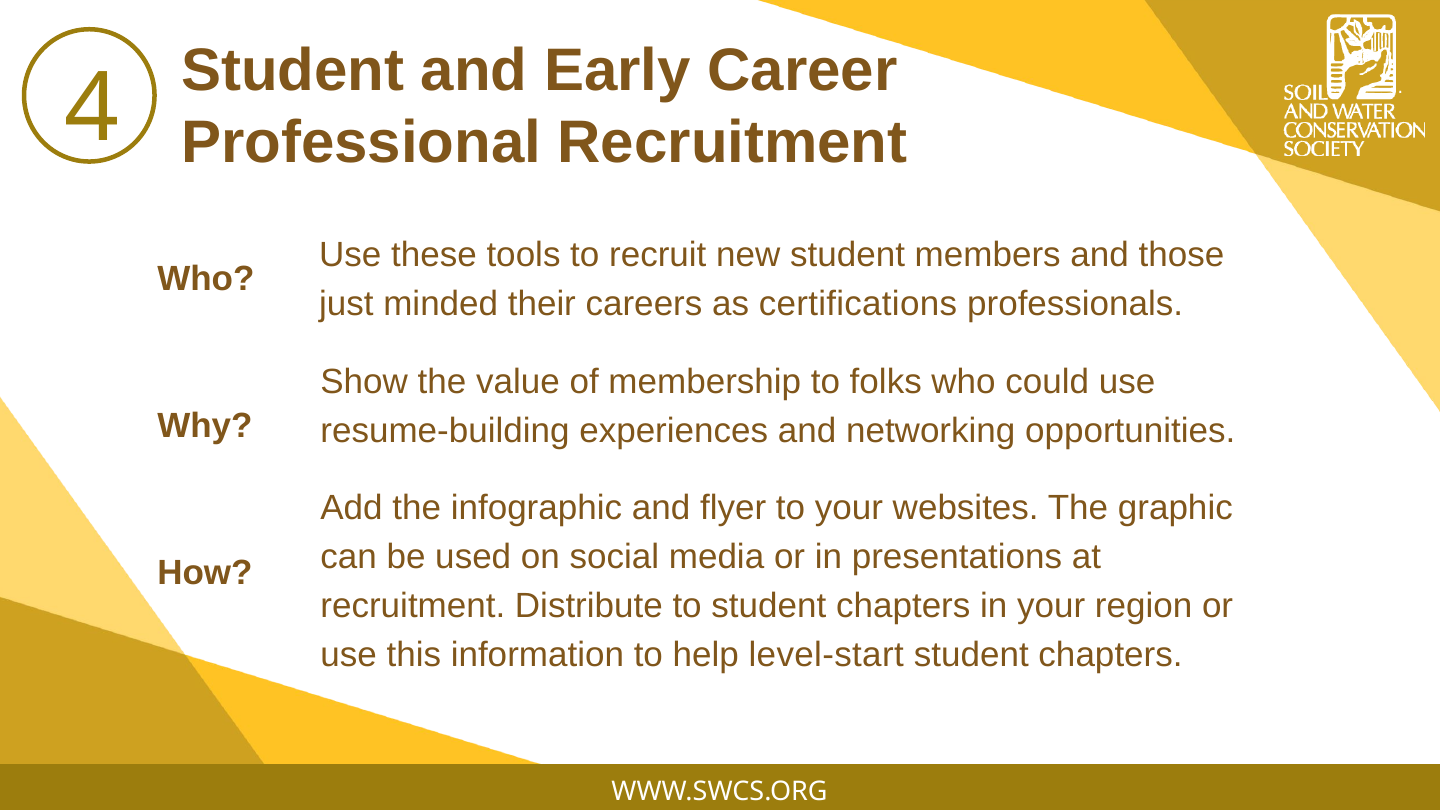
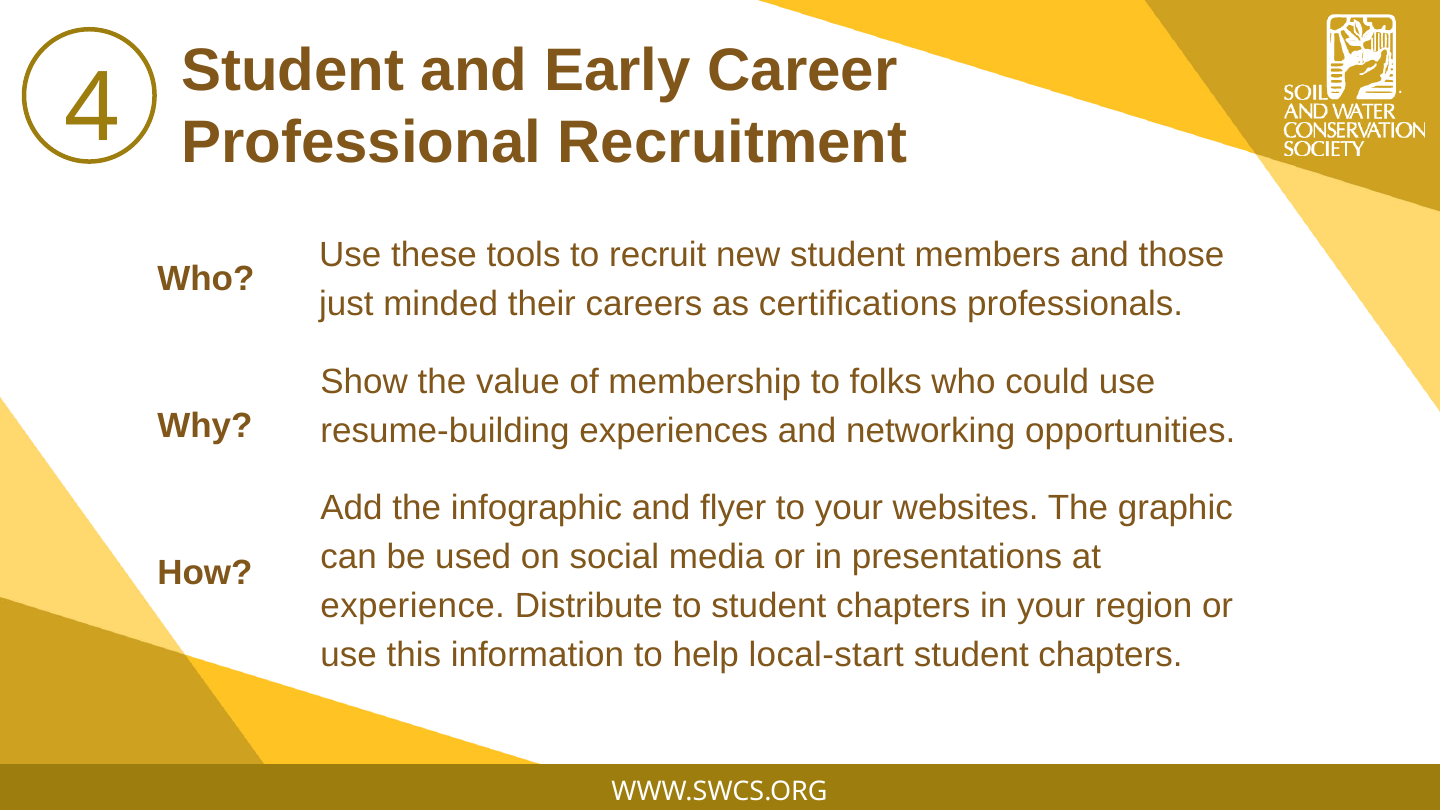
recruitment: recruitment -> experience (413, 606)
level-start: level-start -> local-start (826, 655)
